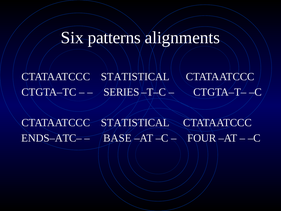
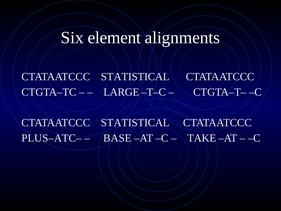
patterns: patterns -> element (114, 37)
SERIES: SERIES -> LARGE (121, 92)
ENDS–ATC–: ENDS–ATC– -> PLUS–ATC– (52, 138)
FOUR: FOUR -> TAKE (202, 138)
